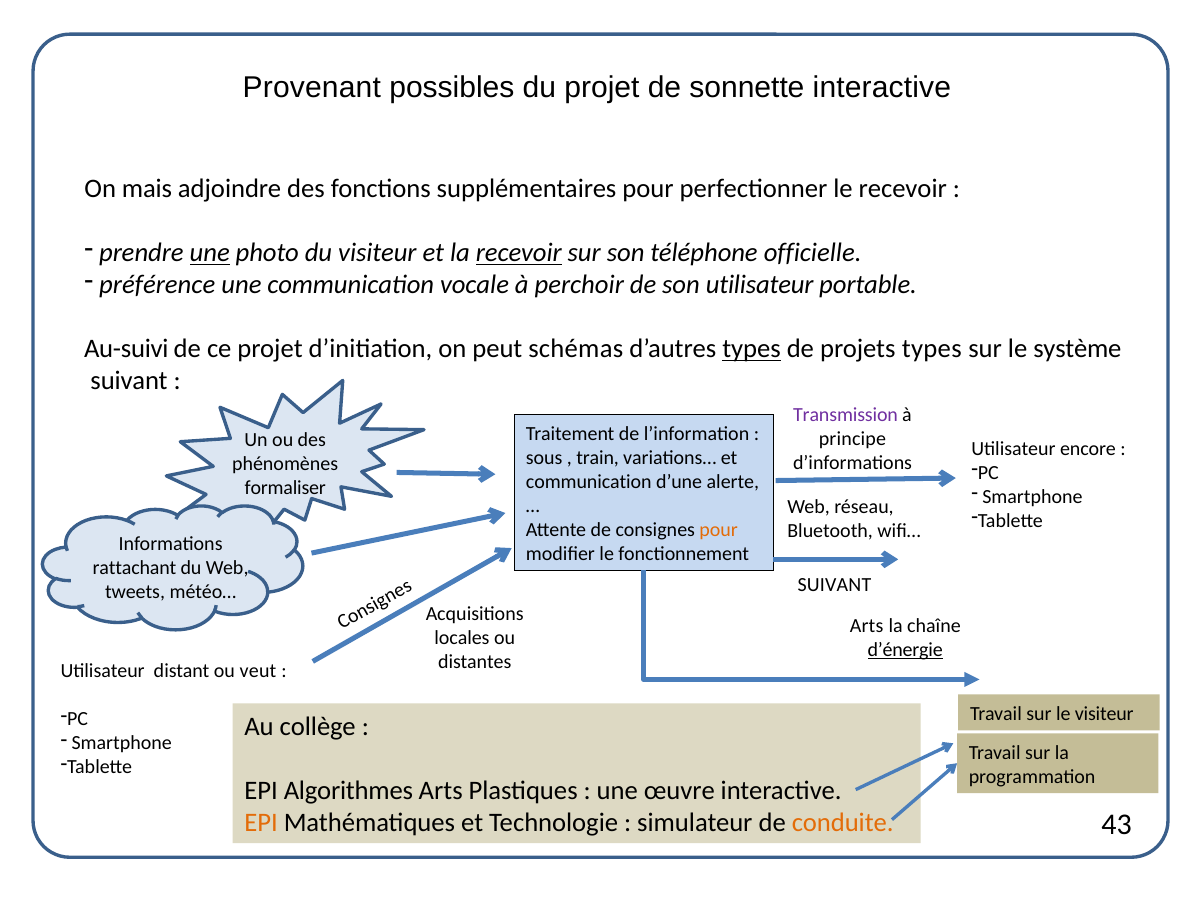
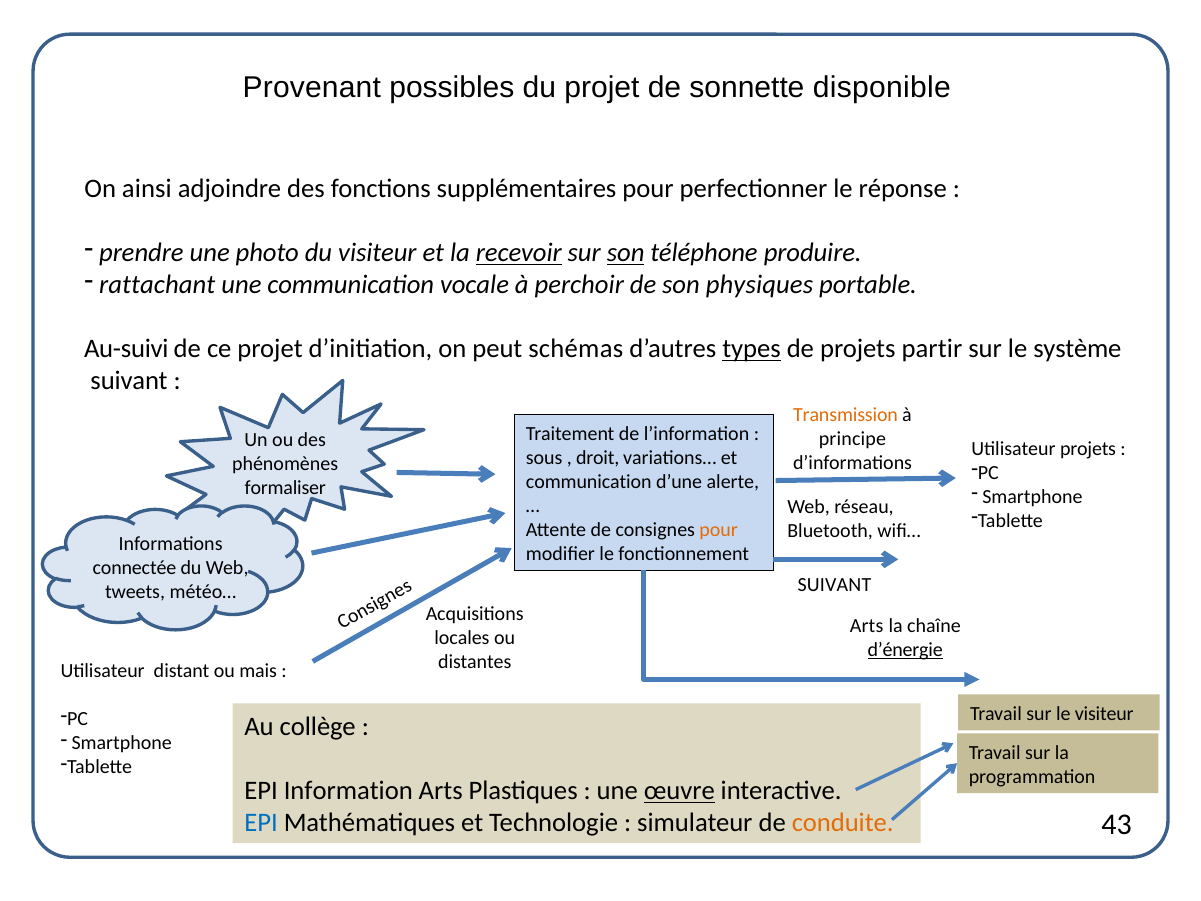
sonnette interactive: interactive -> disponible (882, 87)
mais: mais -> ainsi (147, 189)
le recevoir: recevoir -> réponse (903, 189)
une underline: present -> none (210, 253)
son underline: none -> present (626, 253)
officielle: officielle -> produire (813, 253)
préférence: préférence -> rattachant (157, 285)
son utilisateur: utilisateur -> physiques (759, 285)
projets types: types -> partir (932, 349)
Transmission colour: purple -> orange (846, 415)
Utilisateur encore: encore -> projets (1088, 448)
train: train -> droit (598, 457)
rattachant: rattachant -> connectée (134, 567)
veut: veut -> mais (258, 671)
Algorithmes: Algorithmes -> Information (348, 791)
œuvre underline: none -> present (679, 791)
EPI colour: orange -> blue (261, 823)
